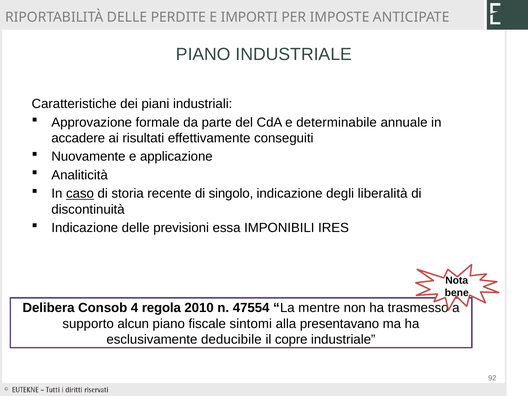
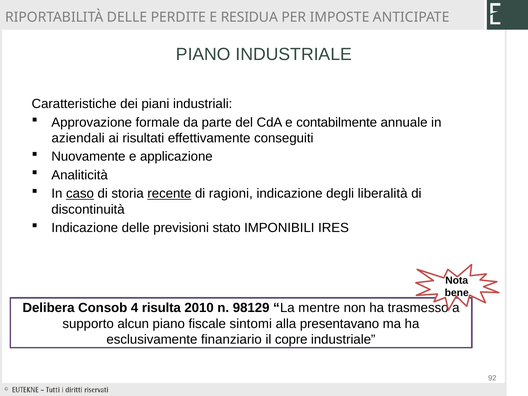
IMPORTI: IMPORTI -> RESIDUA (249, 17)
determinabile: determinabile -> contabilmente (337, 122)
accadere: accadere -> aziendali (78, 138)
recente underline: none -> present (169, 194)
singolo: singolo -> ragioni (231, 194)
essa: essa -> stato (227, 228)
regola: regola -> risulta (161, 308)
47554: 47554 -> 98129 (251, 308)
deducibile: deducibile -> finanziario (231, 339)
